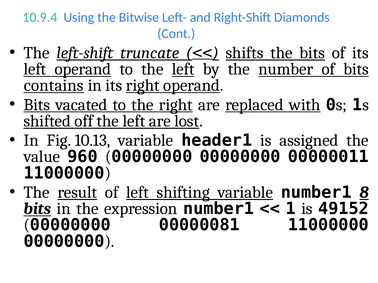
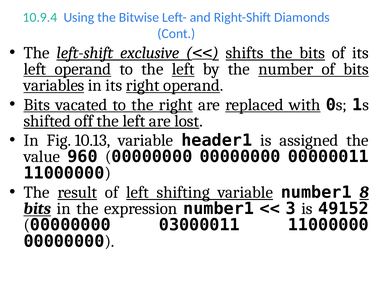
truncate: truncate -> exclusive (150, 53)
contains: contains -> variables (54, 86)
1: 1 -> 3 (291, 209)
00000081: 00000081 -> 03000011 (199, 225)
